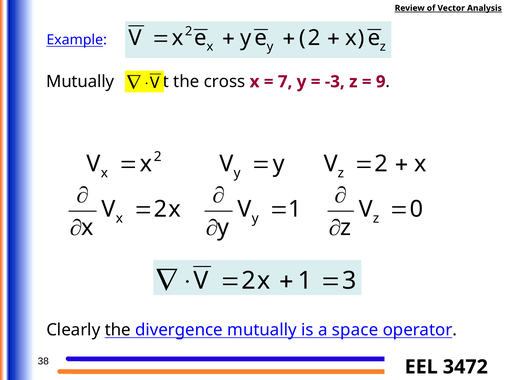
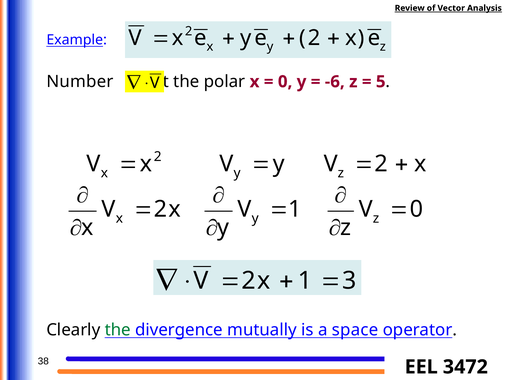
Mutually: Mutually -> Number (80, 82)
cross: cross -> polar (225, 82)
7: 7 -> 0 (285, 82)
-3: -3 -> -6 (335, 82)
9: 9 -> 5 (381, 82)
the colour: black -> green (118, 330)
